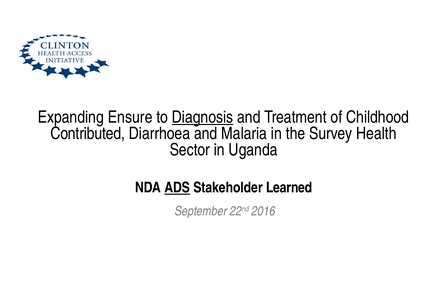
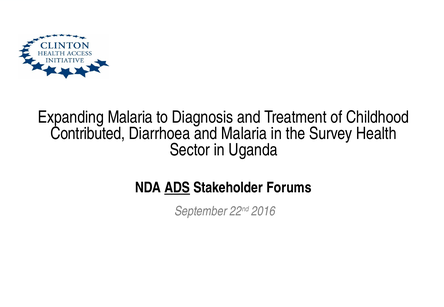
Expanding Ensure: Ensure -> Malaria (130, 117)
Diagnosis underline: present -> none (203, 117)
Learned: Learned -> Forums (289, 188)
